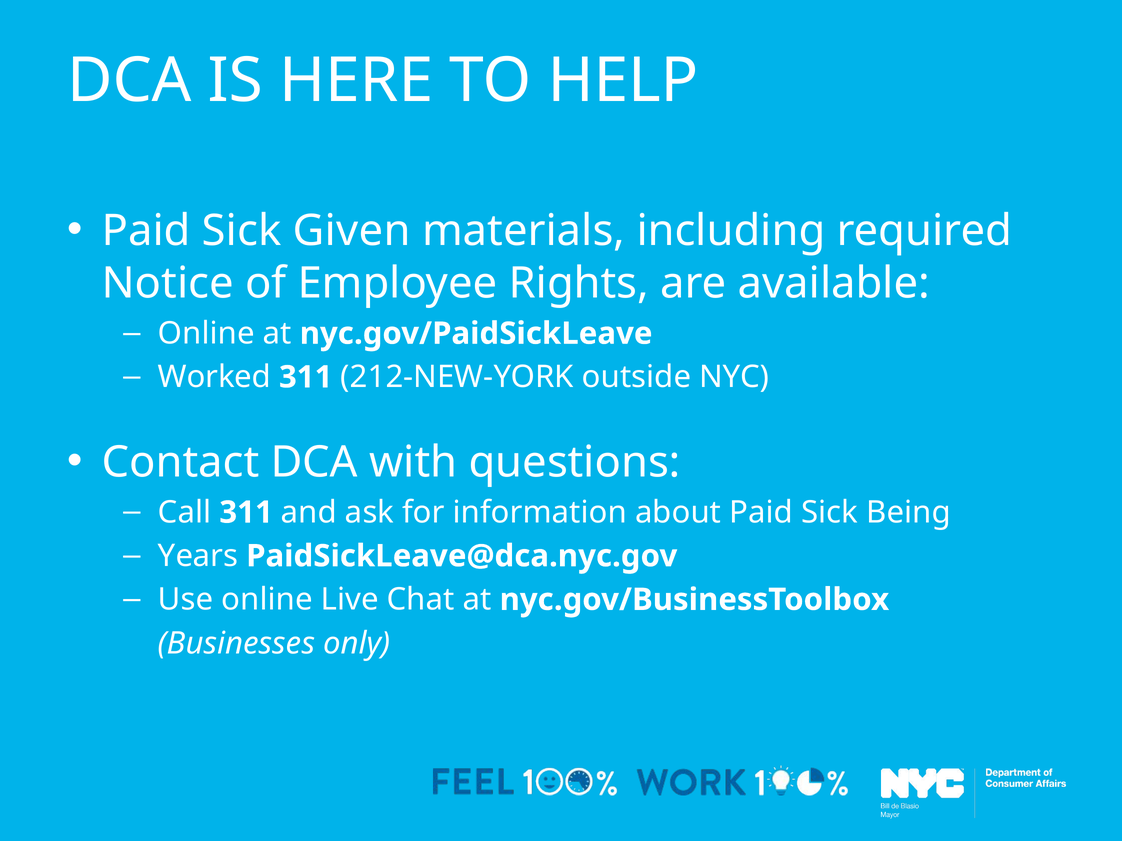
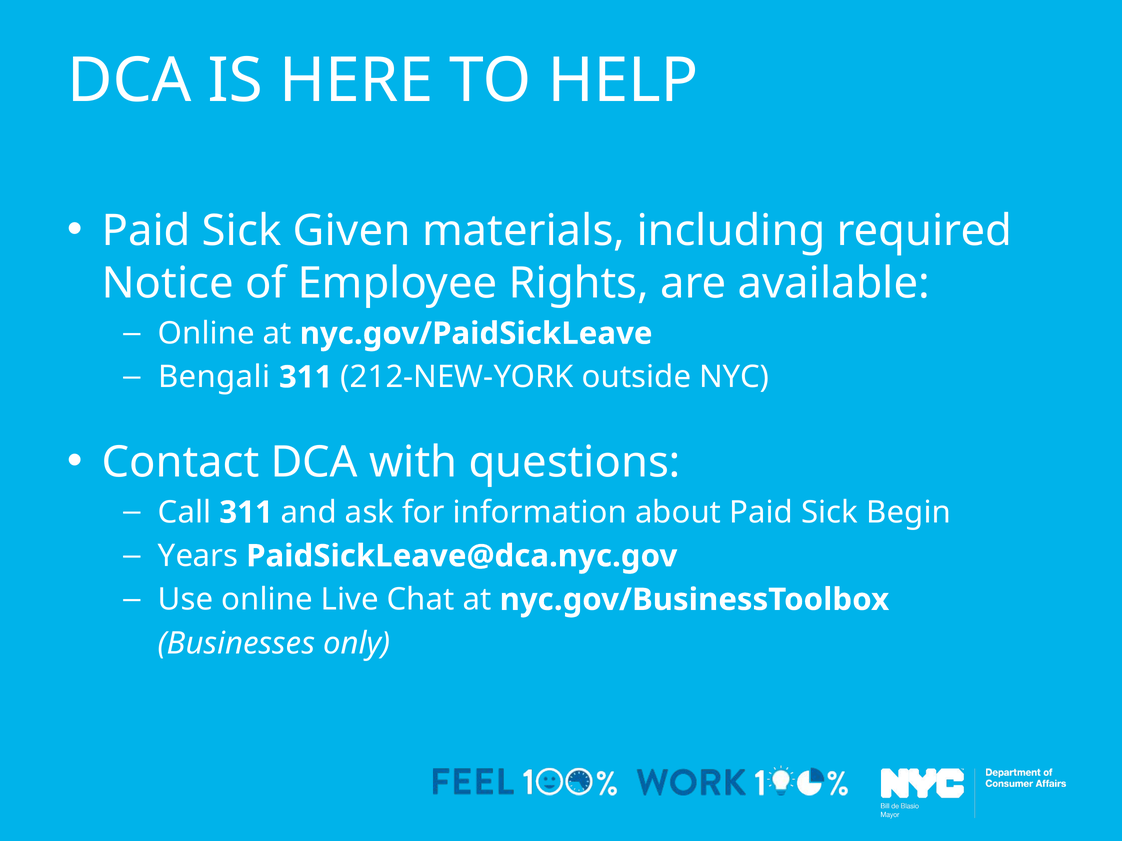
Worked: Worked -> Bengali (214, 377)
Being: Being -> Begin (909, 513)
